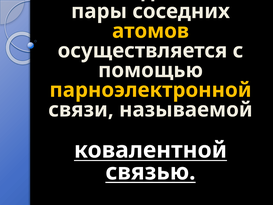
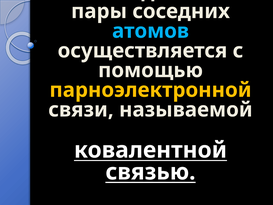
атомов colour: yellow -> light blue (151, 31)
